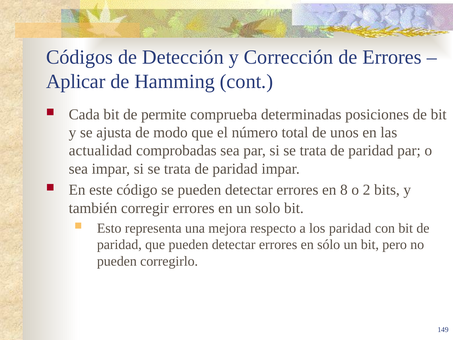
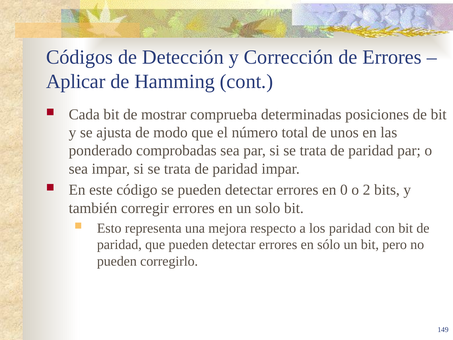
permite: permite -> mostrar (164, 114)
actualidad: actualidad -> ponderado (101, 151)
8: 8 -> 0 (344, 190)
